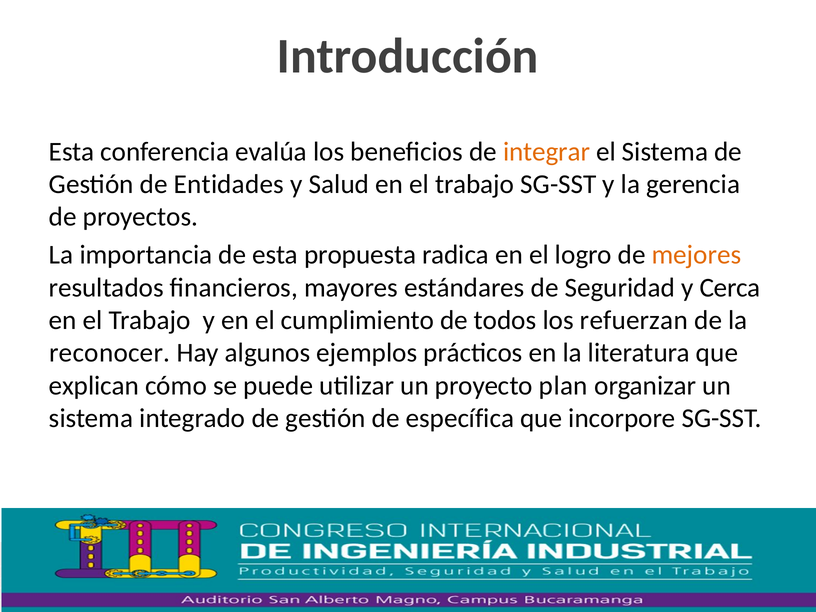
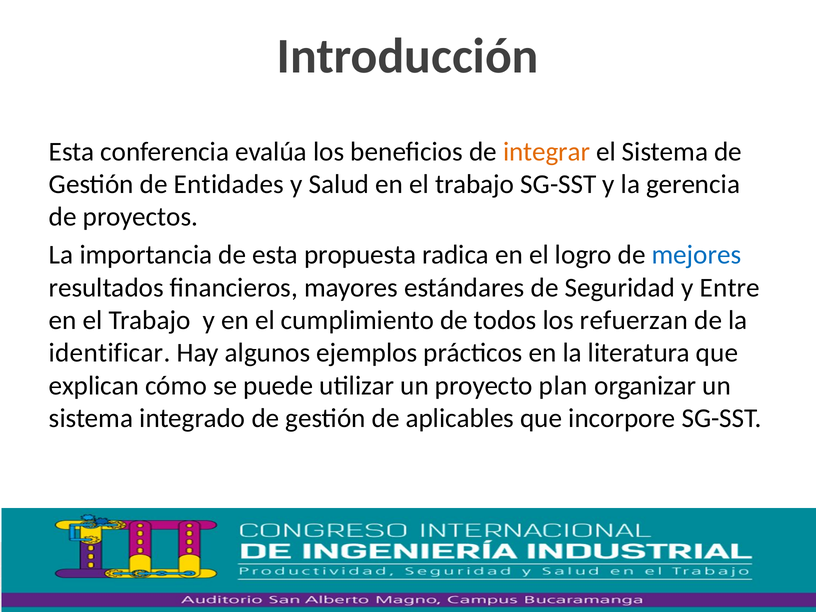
mejores colour: orange -> blue (697, 255)
Cerca: Cerca -> Entre (730, 288)
reconocer: reconocer -> identificar (110, 353)
específica: específica -> aplicables (460, 418)
